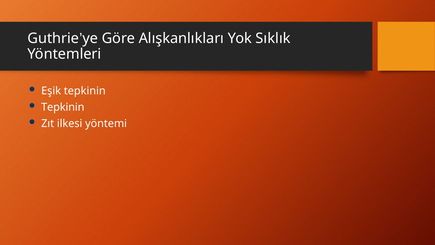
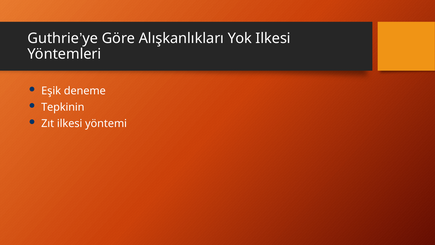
Yok Sıklık: Sıklık -> Ilkesi (273, 38)
Eşik tepkinin: tepkinin -> deneme (85, 91)
